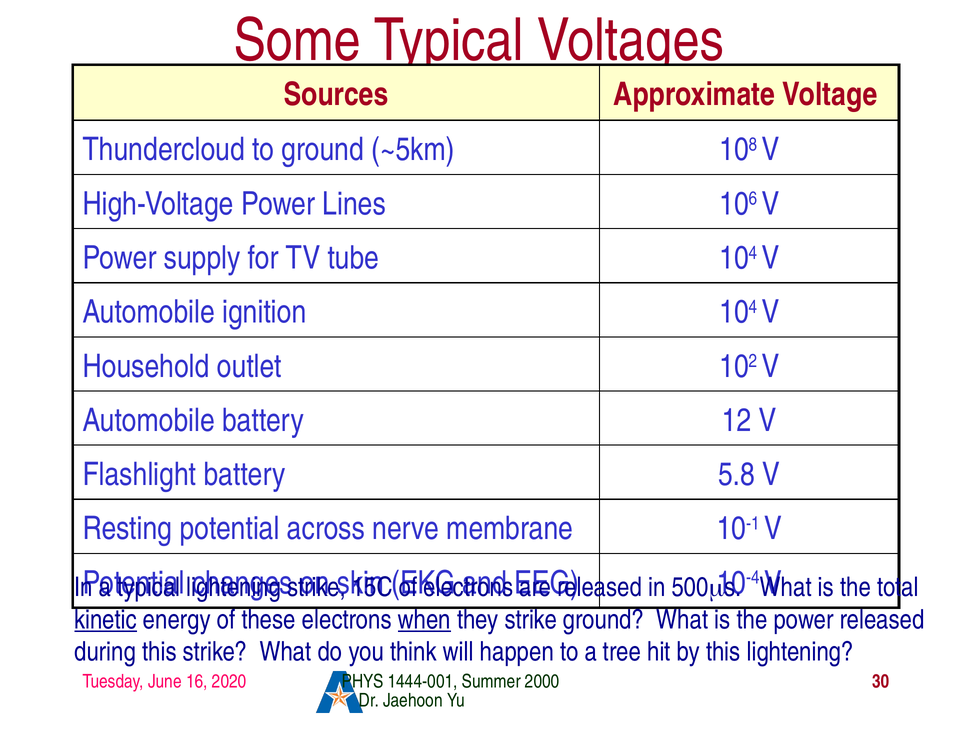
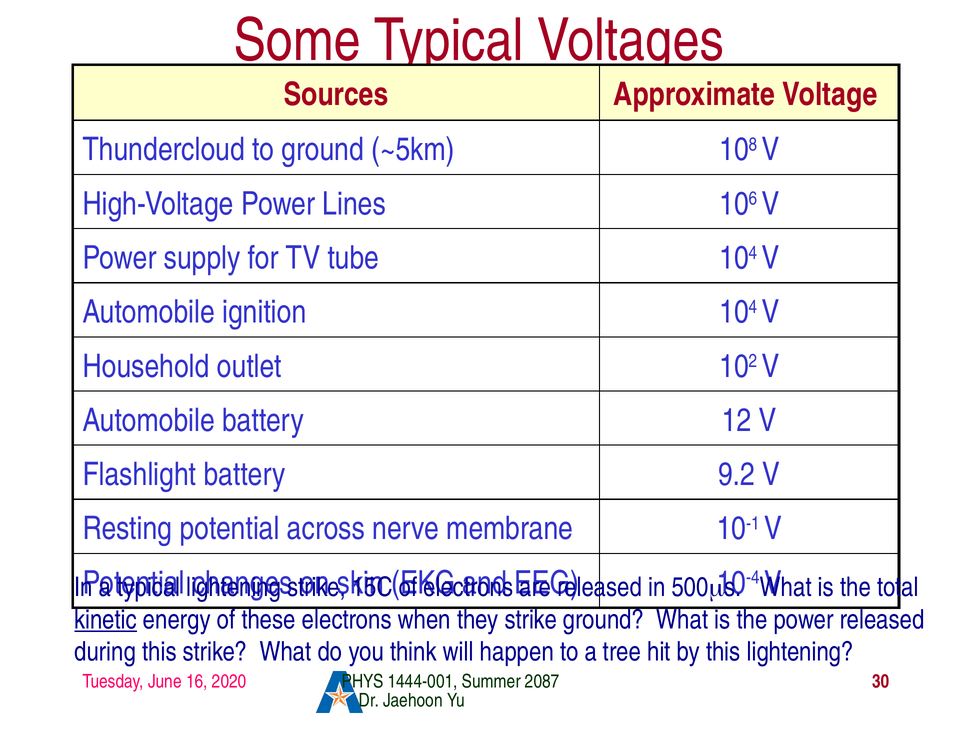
5.8: 5.8 -> 9.2 (737, 475)
when underline: present -> none (424, 620)
2000: 2000 -> 2087 (542, 682)
